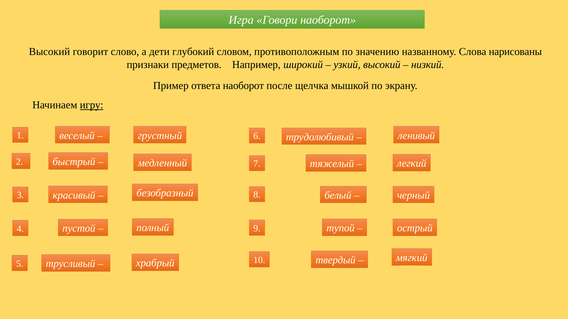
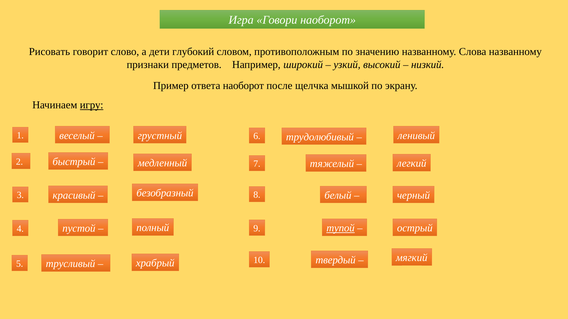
Высокий: Высокий -> Рисовать (49, 52)
Слова нарисованы: нарисованы -> названному (515, 52)
тупой underline: none -> present (341, 228)
